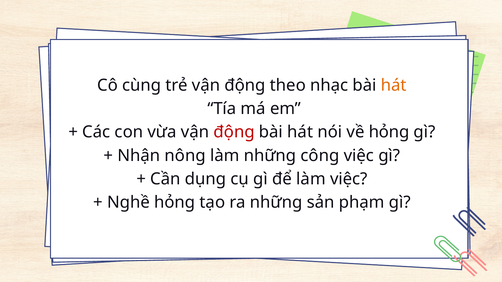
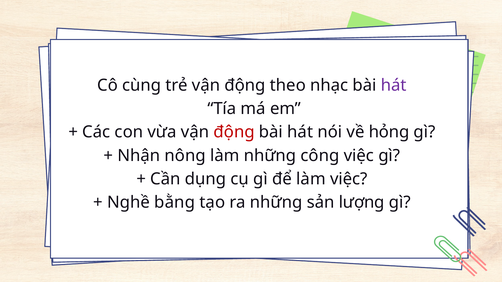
hát colour: orange -> purple (394, 85)
Nghề hỏng: hỏng -> bằng (175, 203)
phạm: phạm -> lượng (362, 203)
